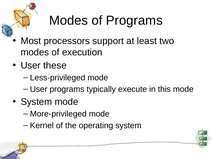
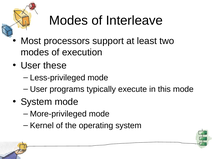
of Programs: Programs -> Interleave (134, 21)
